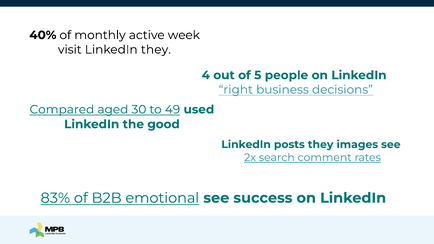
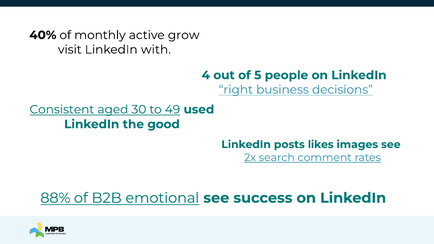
week: week -> grow (184, 35)
LinkedIn they: they -> with (156, 50)
Compared: Compared -> Consistent (62, 110)
posts they: they -> likes (321, 145)
83%: 83% -> 88% (55, 198)
